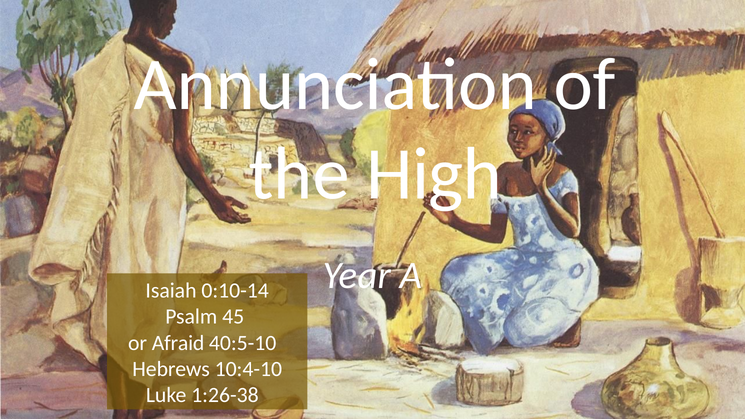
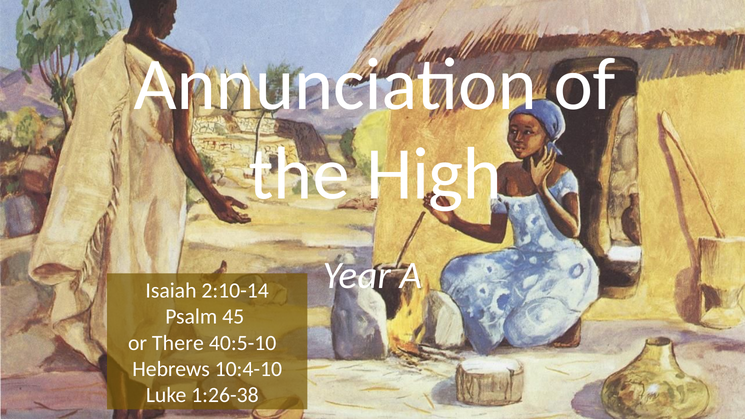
0:10-14: 0:10-14 -> 2:10-14 (235, 291)
Afraid: Afraid -> There (178, 343)
